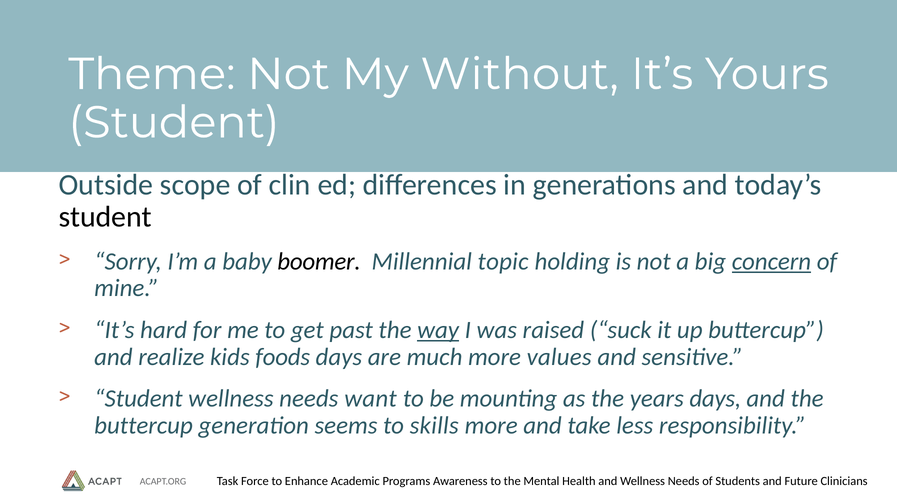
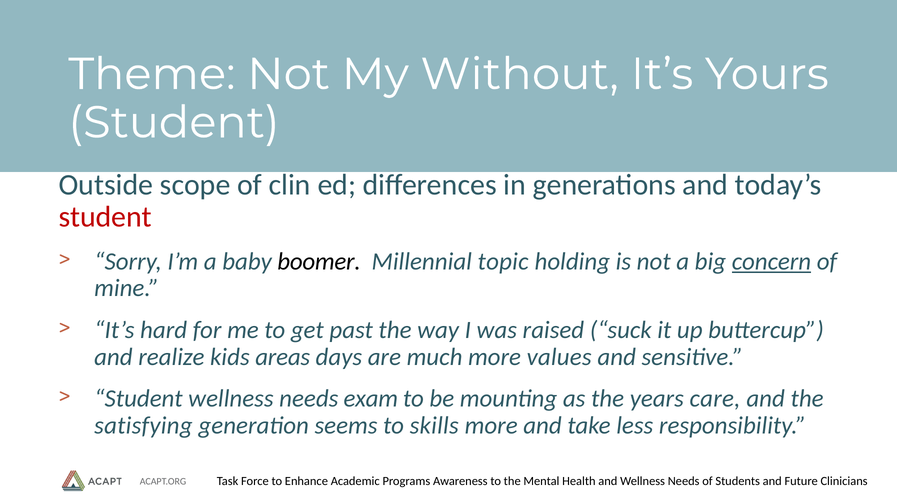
student colour: black -> red (105, 217)
way underline: present -> none (438, 330)
foods: foods -> areas (283, 357)
want: want -> exam (371, 399)
years days: days -> care (715, 399)
buttercup: buttercup -> satisfying (143, 426)
